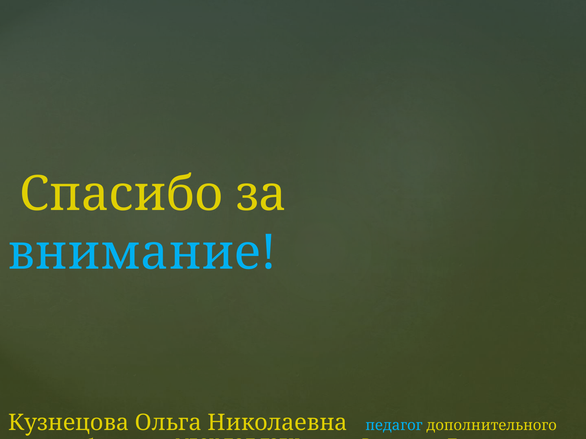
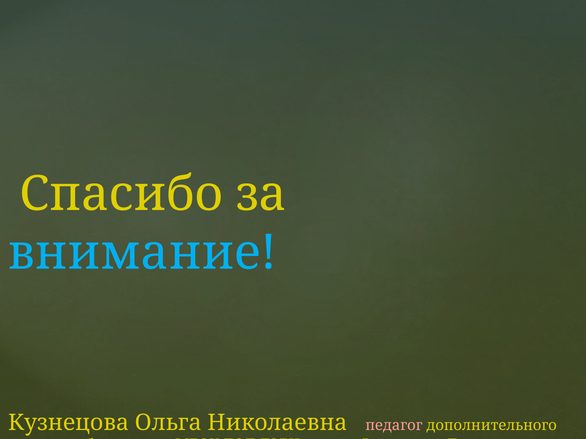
педагог colour: light blue -> pink (394, 426)
